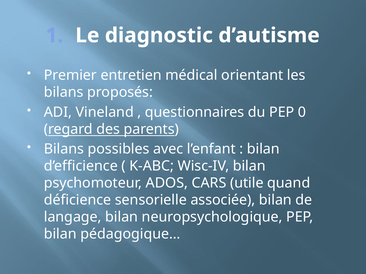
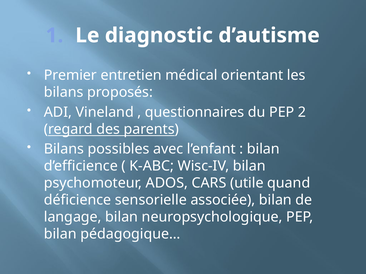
0: 0 -> 2 (302, 112)
